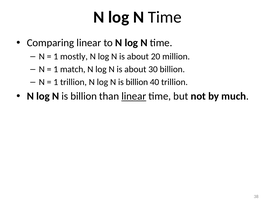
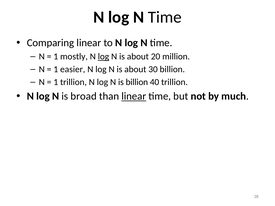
log underline: none -> present (104, 57)
match: match -> easier (73, 69)
billion: billion -> broad (84, 96)
